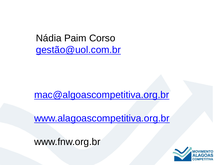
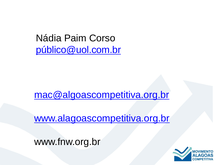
gestão@uol.com.br: gestão@uol.com.br -> público@uol.com.br (78, 50)
